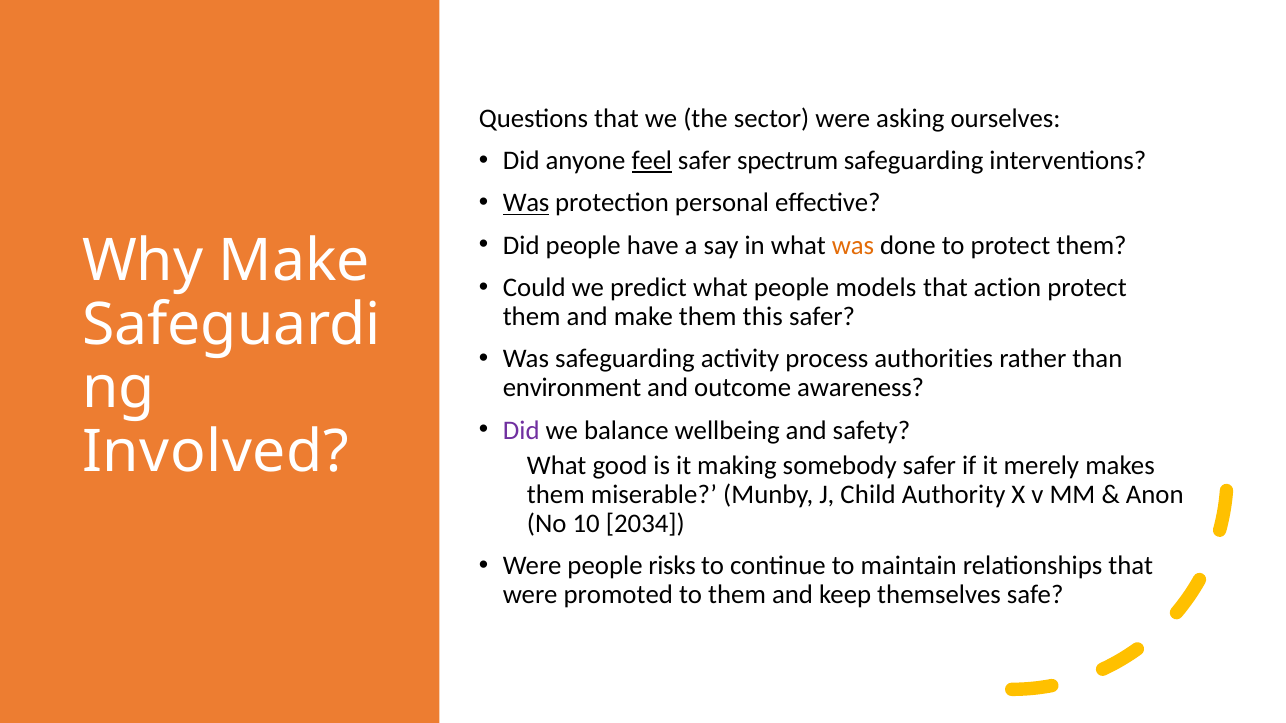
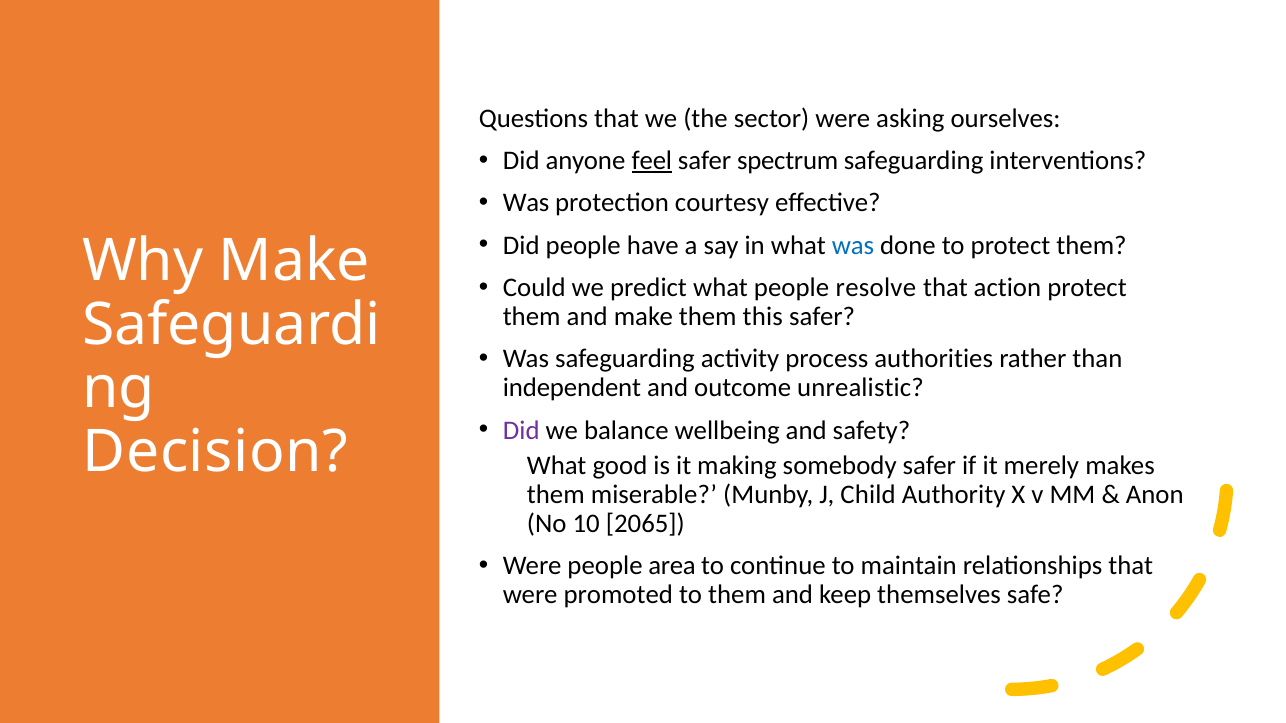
Was underline: present -> none (526, 203)
personal: personal -> courtesy (722, 203)
was colour: orange -> blue (853, 245)
models: models -> resolve (876, 288)
environment: environment -> independent (572, 388)
awareness: awareness -> unrealistic (861, 388)
Involved: Involved -> Decision (215, 452)
2034: 2034 -> 2065 (645, 524)
risks: risks -> area (672, 566)
